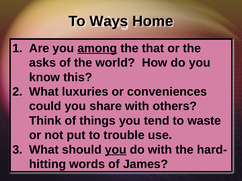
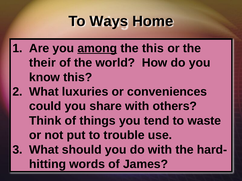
the that: that -> this (153, 48)
asks: asks -> their (42, 63)
you underline: present -> none (116, 150)
